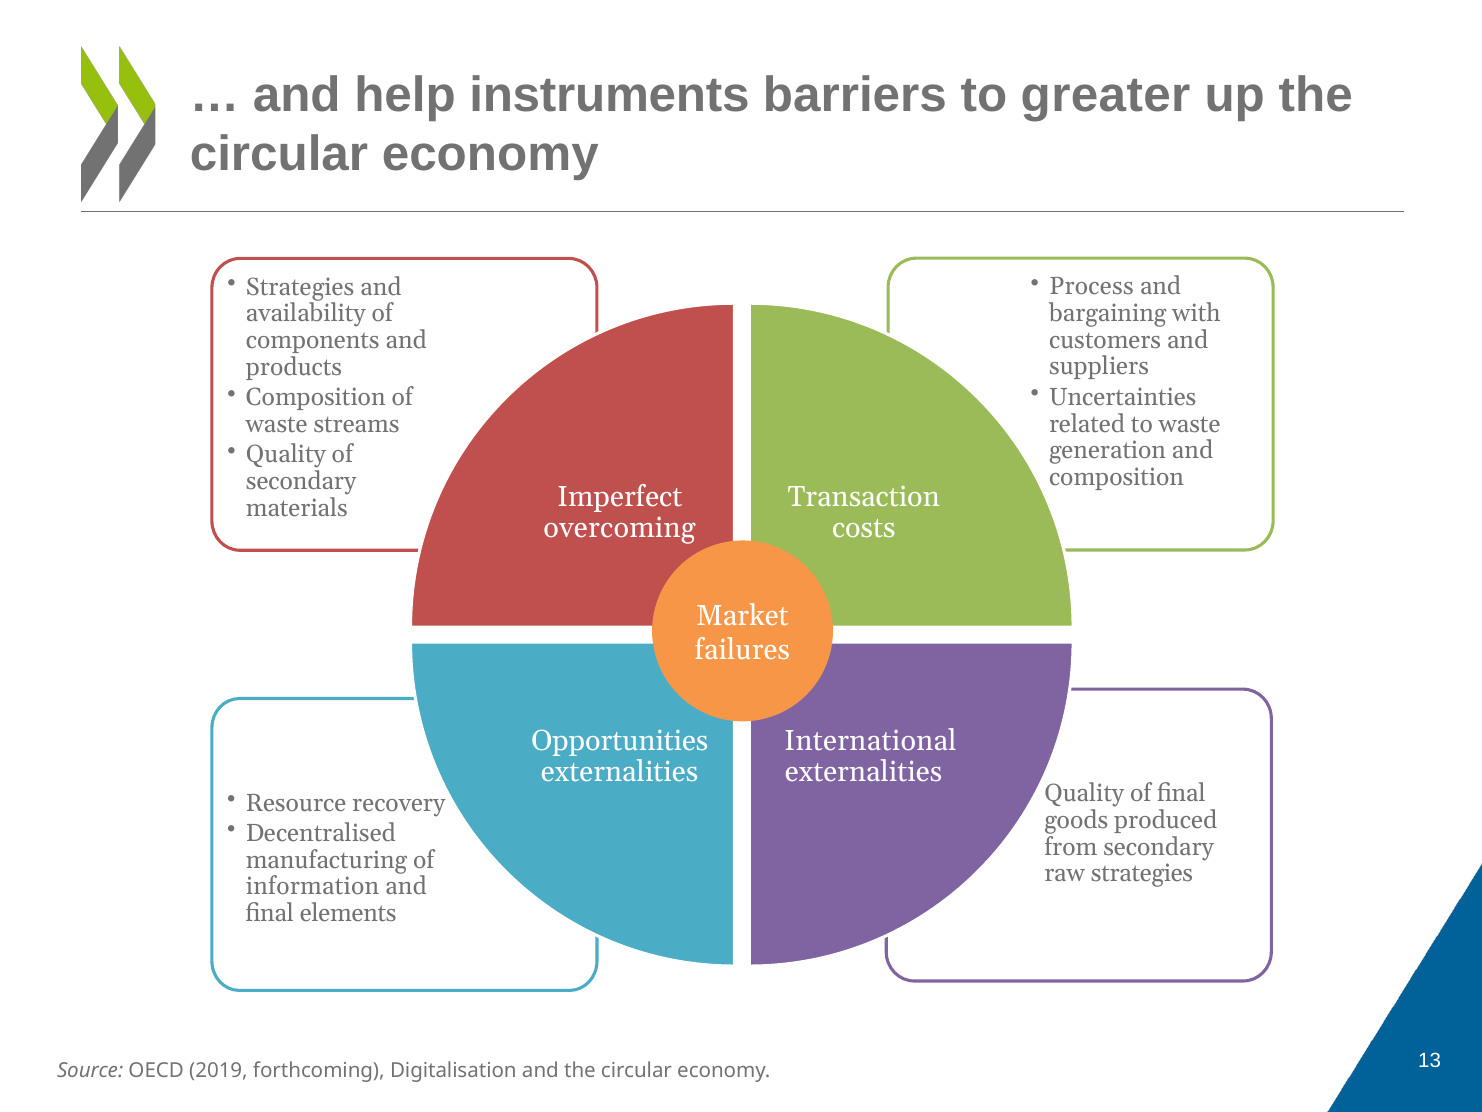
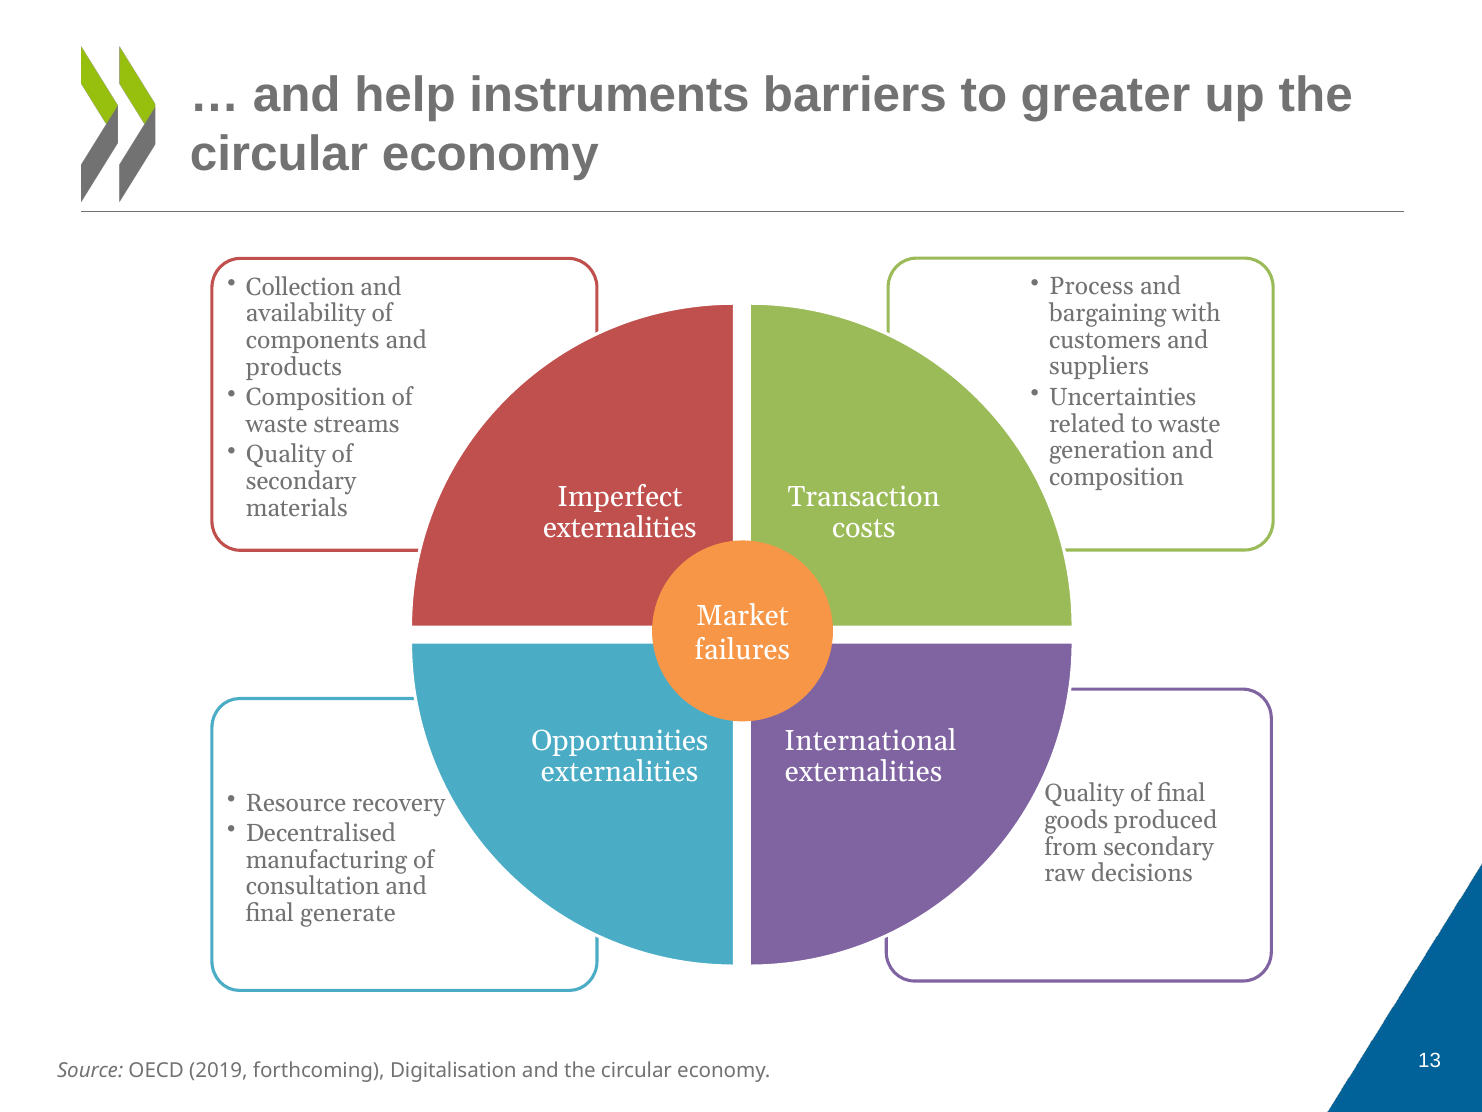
Strategies: Strategies -> Collection (300, 287)
overcoming: overcoming -> externalities (620, 528)
strategies: strategies -> decisions (1142, 873)
information: information -> consultation (313, 886)
elements: elements -> generate (348, 913)
